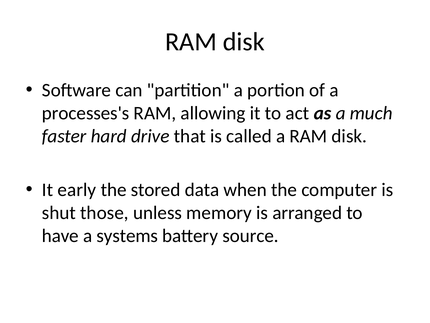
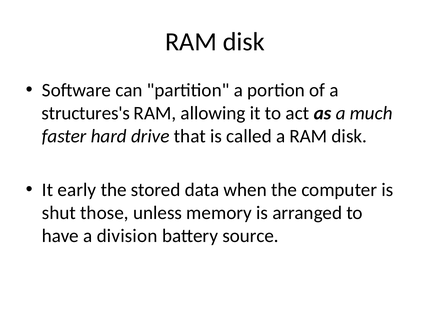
processes's: processes's -> structures's (86, 113)
systems: systems -> division (127, 235)
